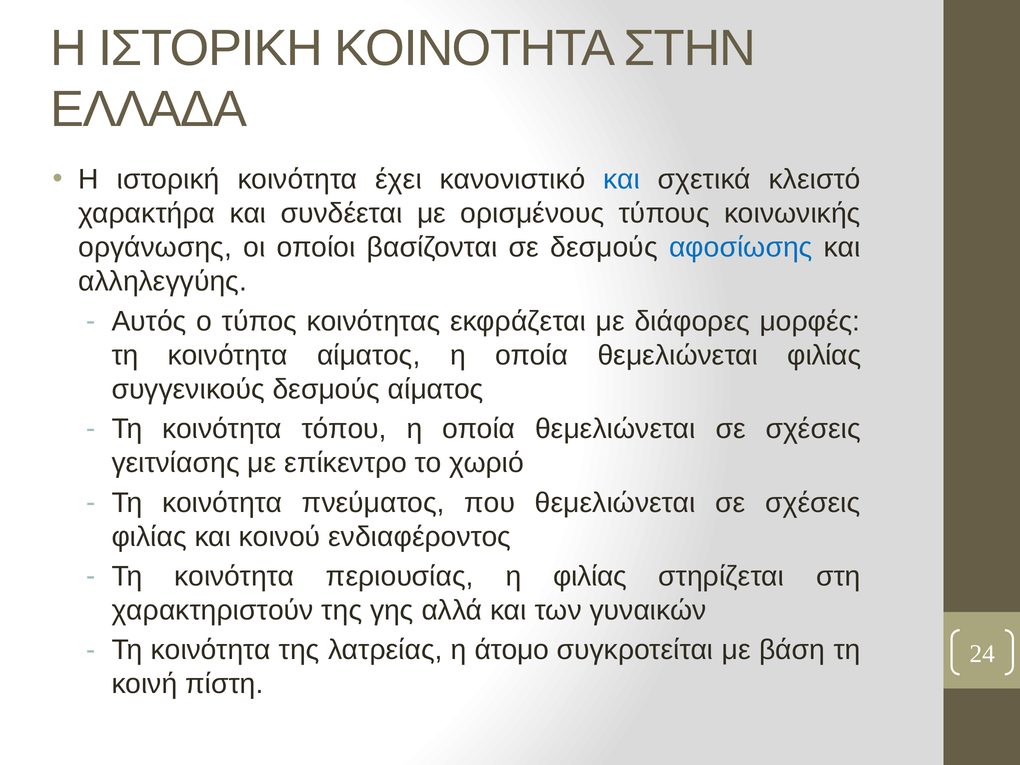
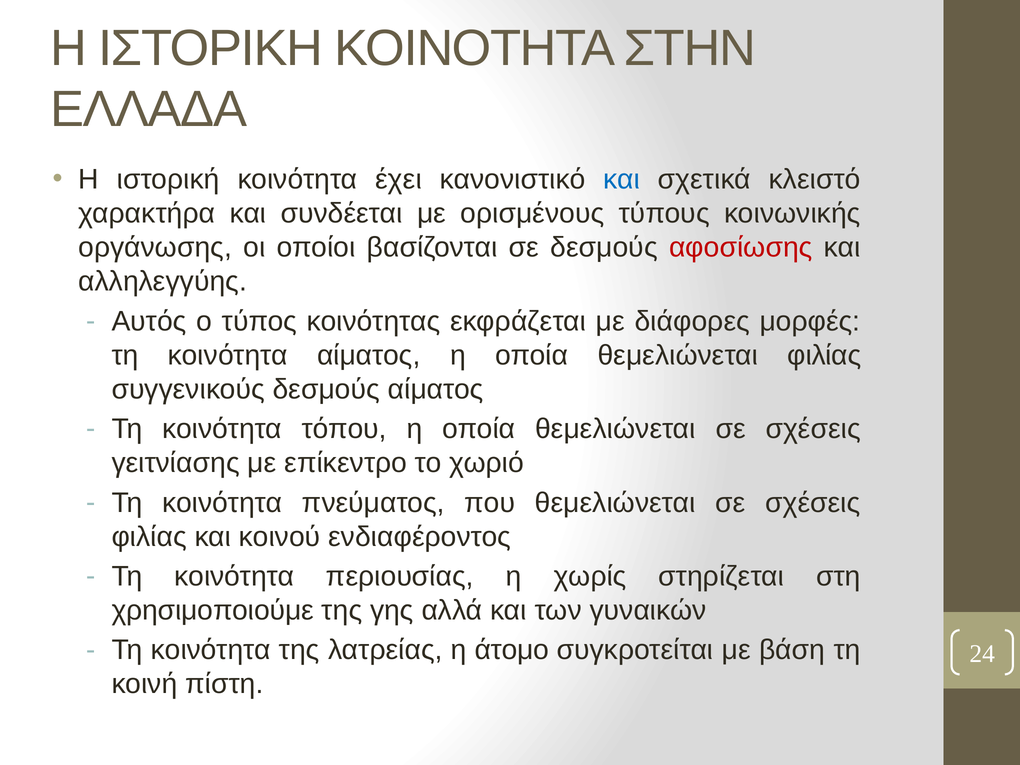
αφοσίωσης colour: blue -> red (741, 248)
η φιλίας: φιλίας -> χωρίς (590, 576)
χαρακτηριστούν: χαρακτηριστούν -> χρησιμοποιούμε (213, 610)
